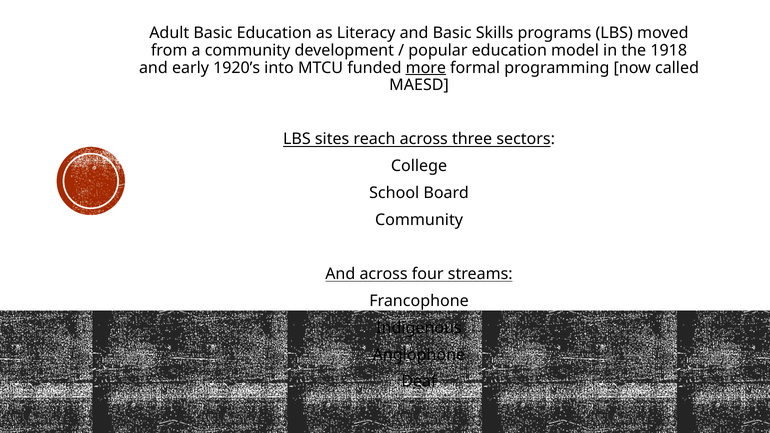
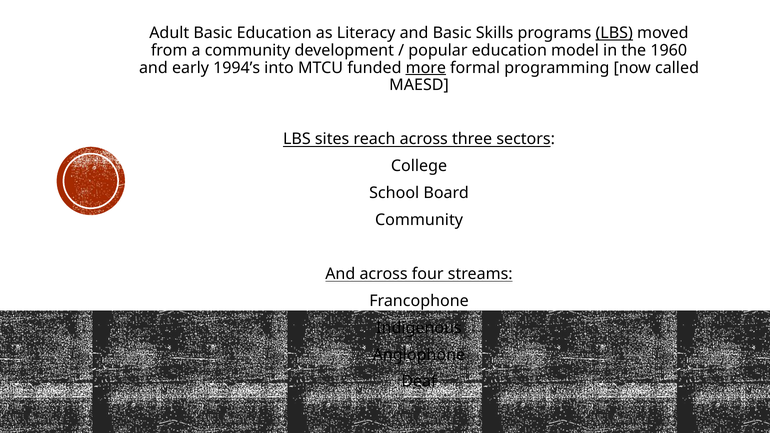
LBS underline: none -> present (614, 33)
1918: 1918 -> 1960 (669, 50)
1920’s: 1920’s -> 1994’s (237, 68)
